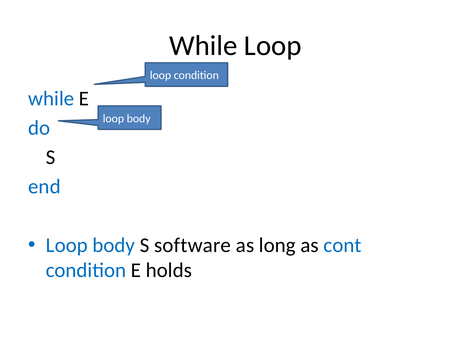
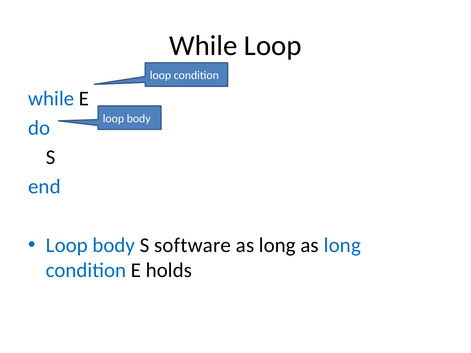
long as cont: cont -> long (342, 245)
